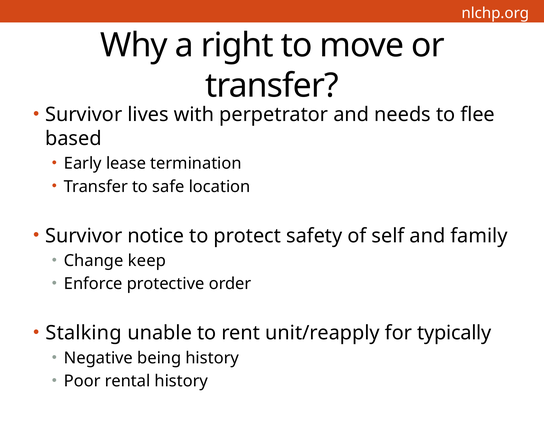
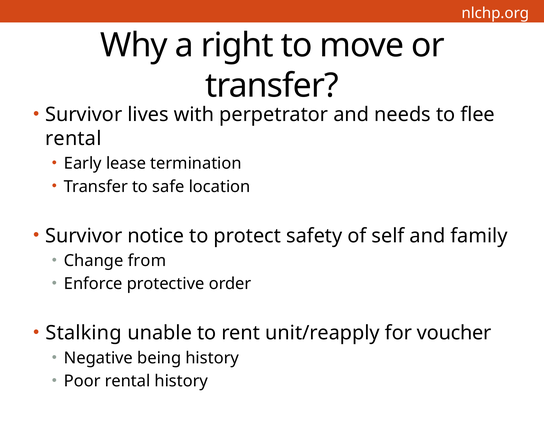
based: based -> rental (73, 138)
keep: keep -> from (147, 260)
typically: typically -> voucher (454, 333)
